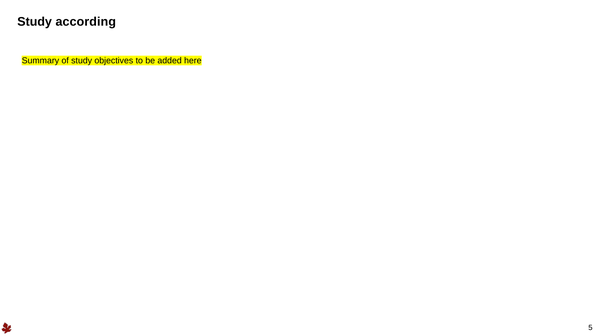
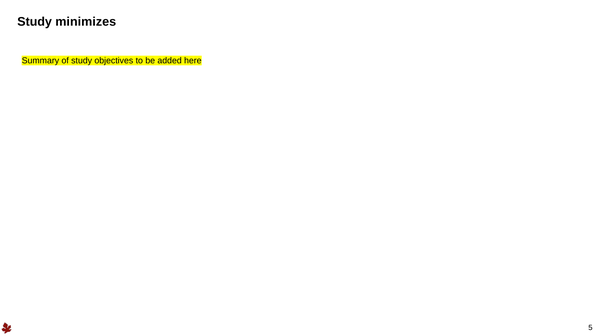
according: according -> minimizes (86, 22)
